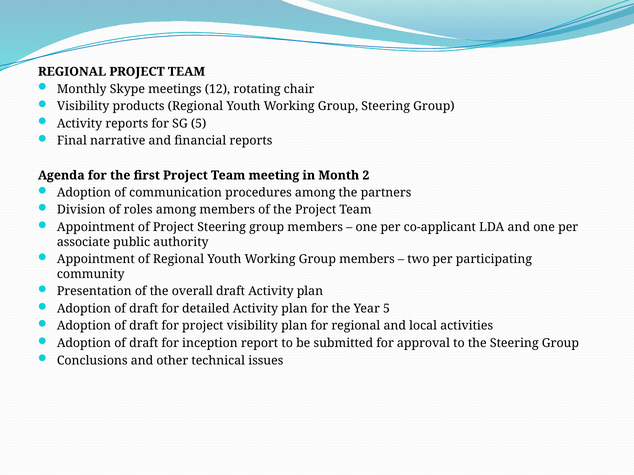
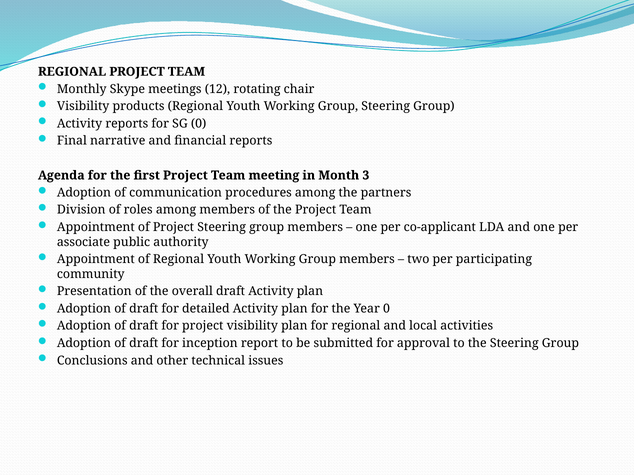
SG 5: 5 -> 0 (199, 124)
2: 2 -> 3 (366, 176)
Year 5: 5 -> 0 (386, 309)
